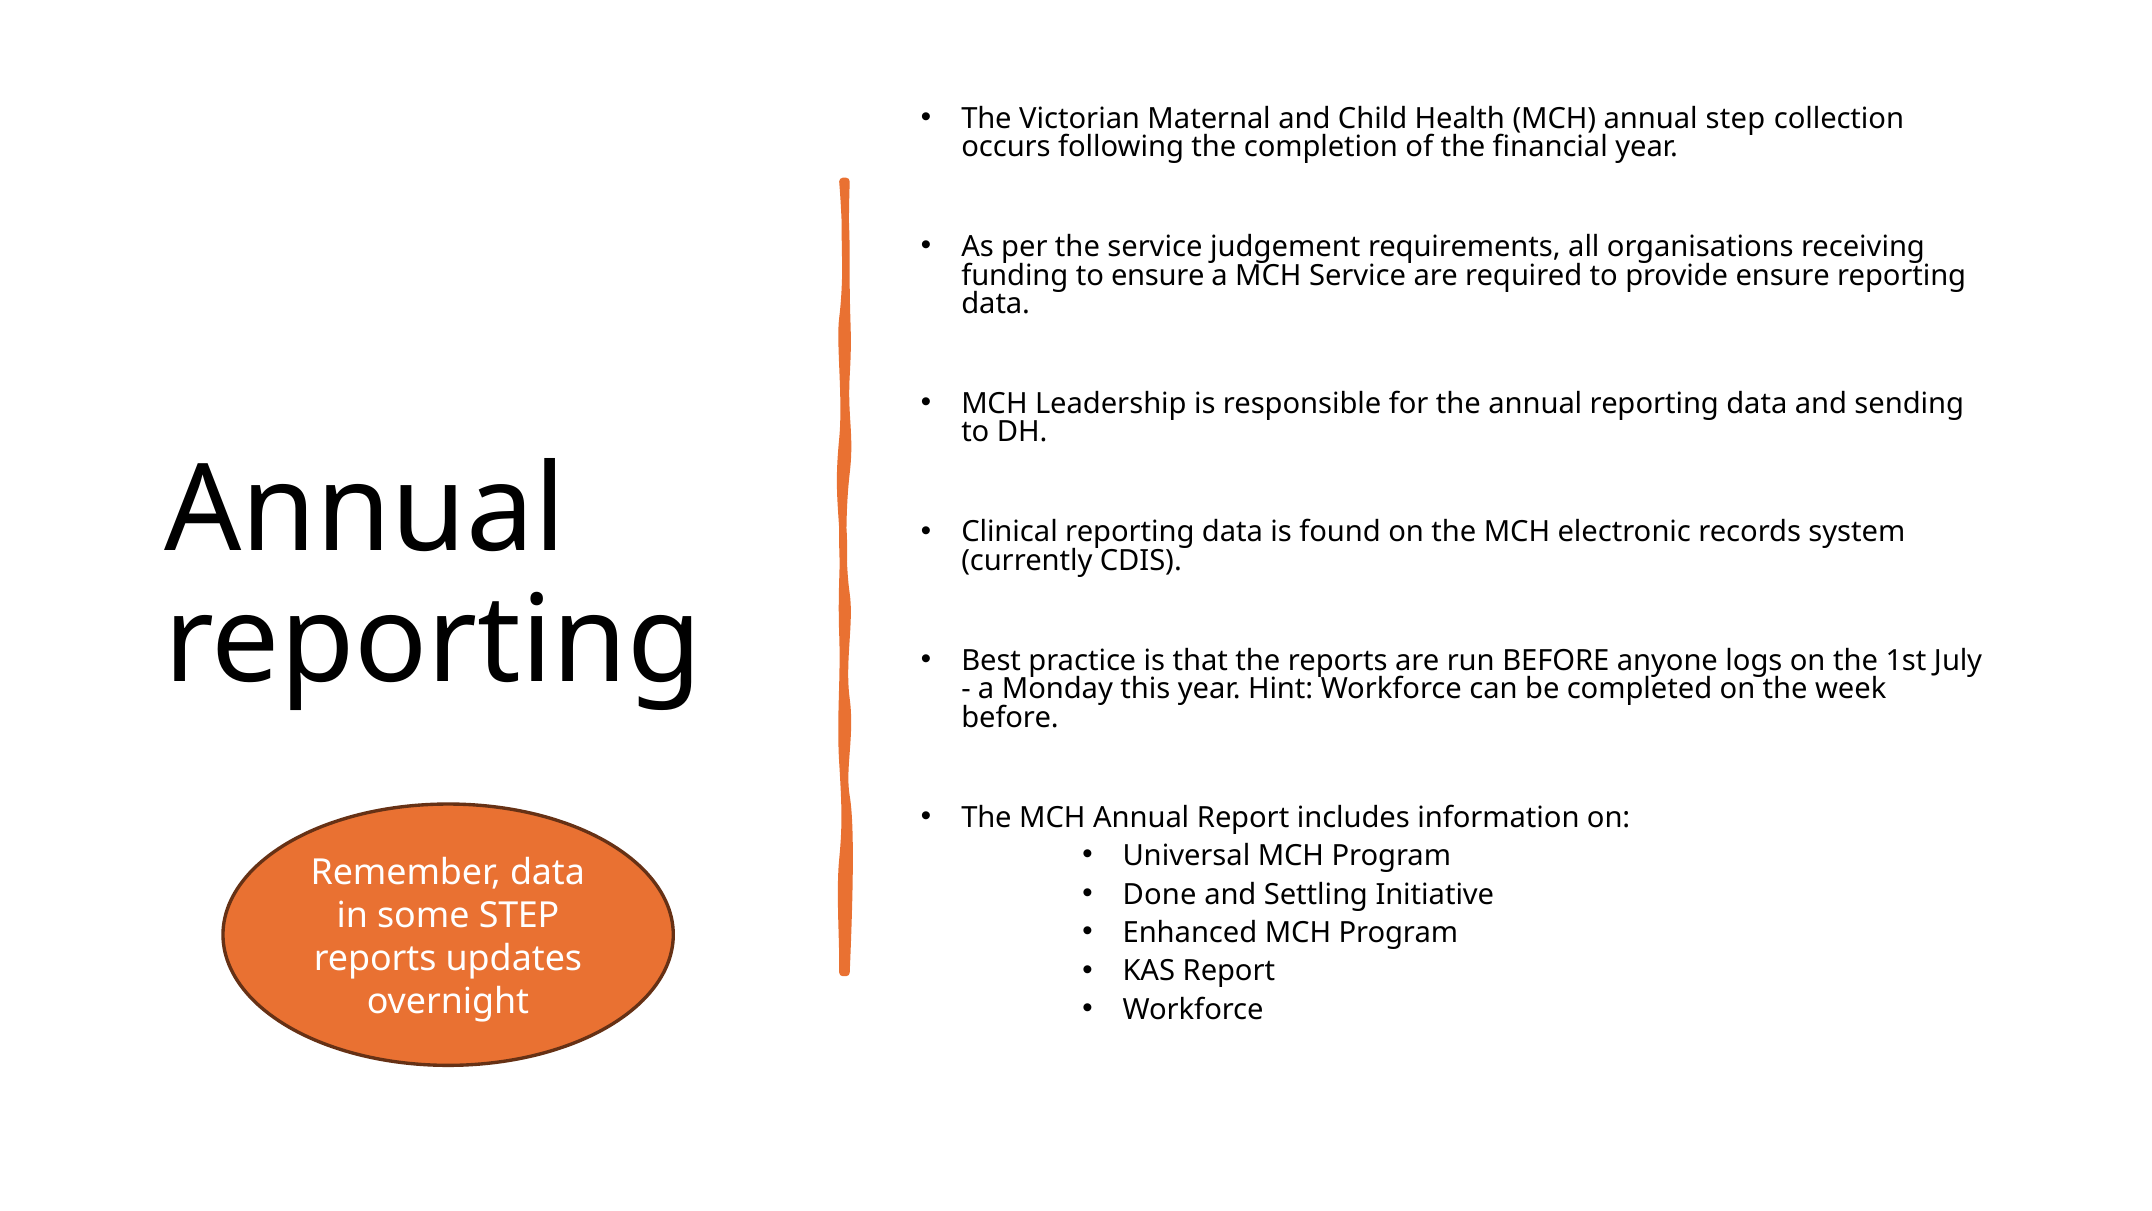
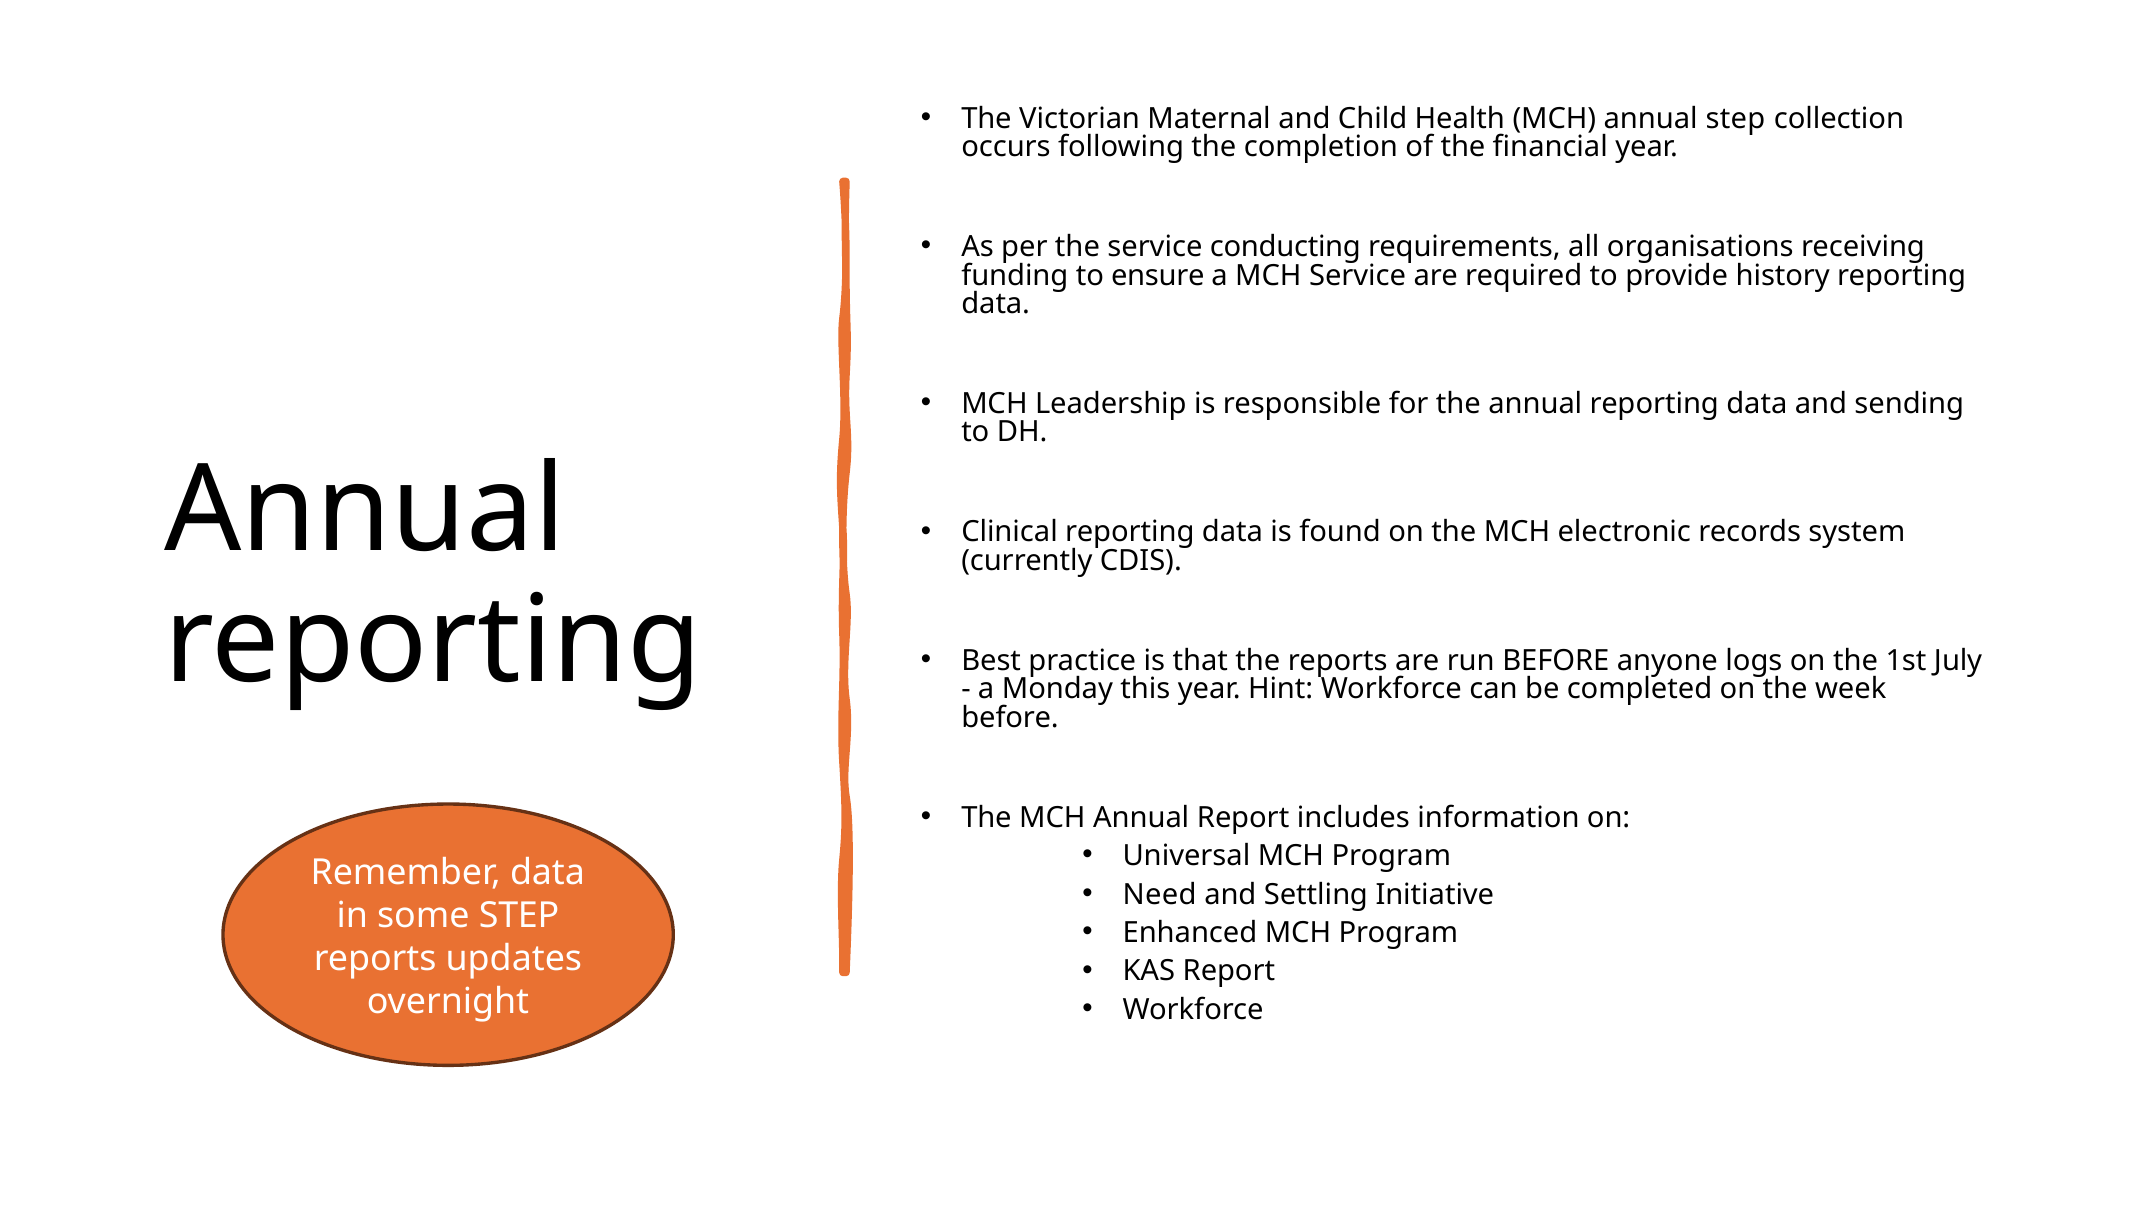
judgement: judgement -> conducting (1285, 247)
provide ensure: ensure -> history (1783, 275)
Done: Done -> Need (1160, 894)
